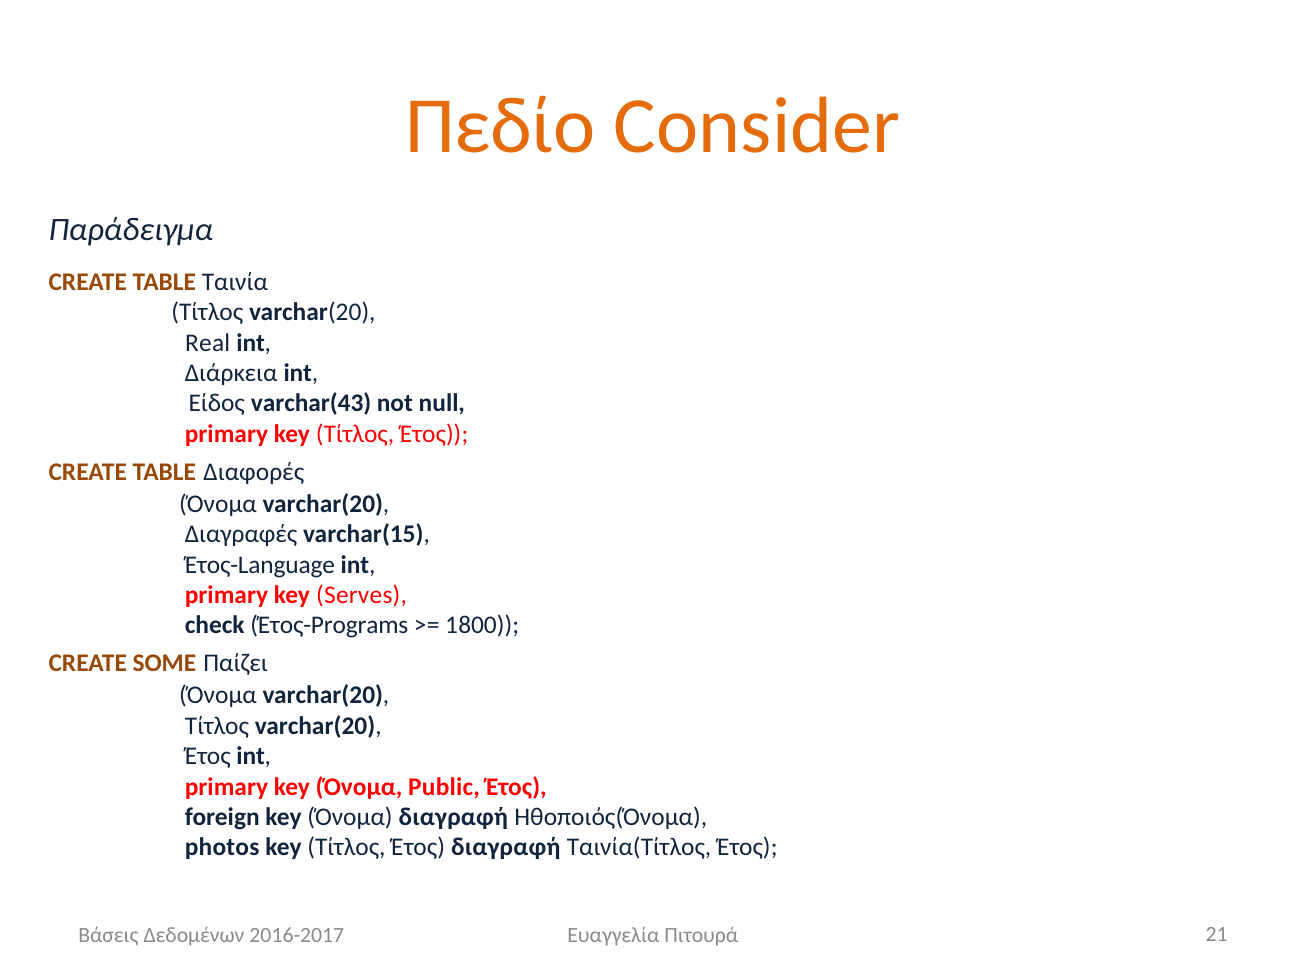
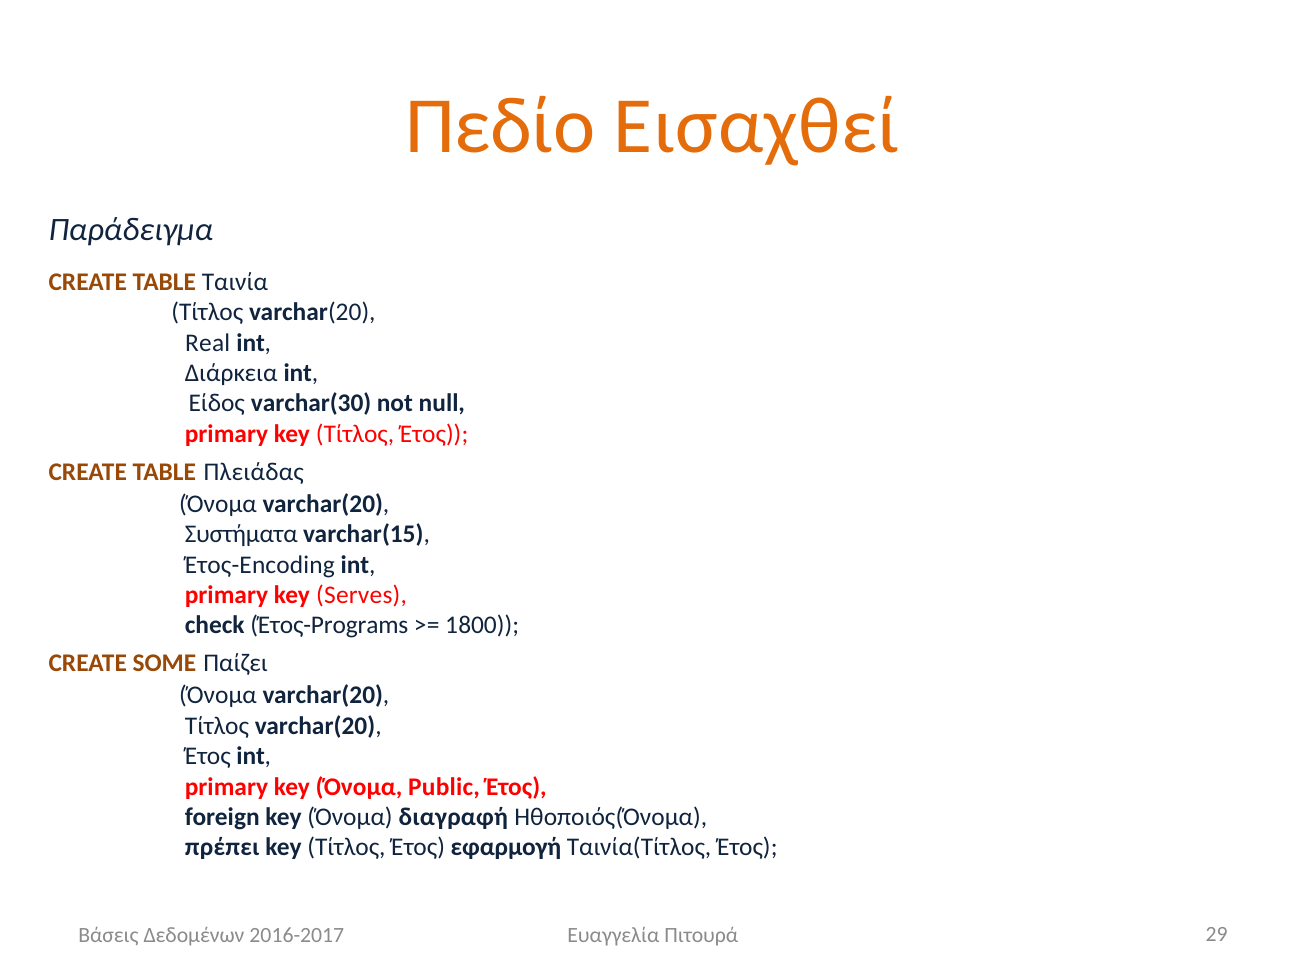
Consider: Consider -> Εισαχθεί (757, 126)
varchar(43: varchar(43 -> varchar(30 (311, 404)
Διαφορές: Διαφορές -> Πλειάδας (254, 472)
Διαγραφές: Διαγραφές -> Συστήματα (241, 534)
Έτος-Language: Έτος-Language -> Έτος-Encoding (260, 565)
photos: photos -> πρέπει (222, 848)
Έτος διαγραφή: διαγραφή -> εφαρμογή (506, 848)
21: 21 -> 29 (1217, 935)
